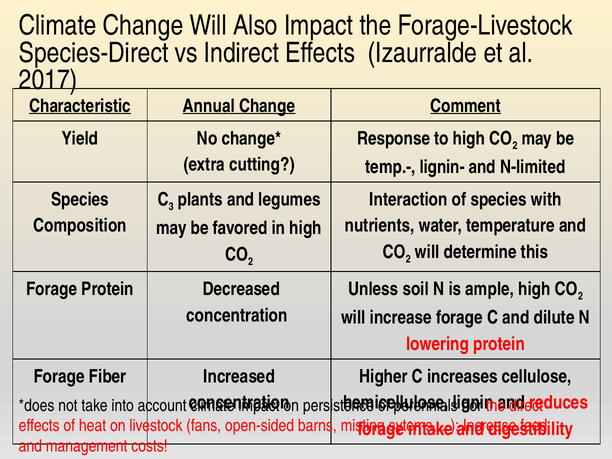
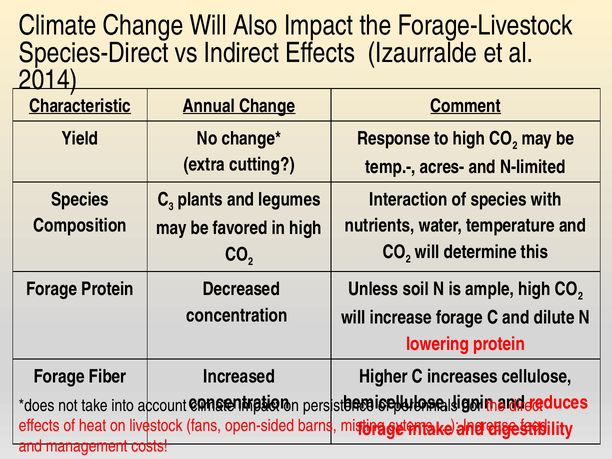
2017: 2017 -> 2014 (48, 80)
lignin-: lignin- -> acres- (442, 167)
